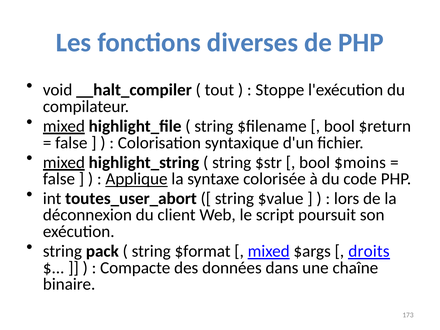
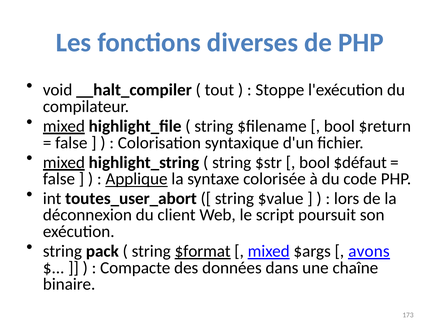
$moins: $moins -> $défaut (360, 163)
$format underline: none -> present (203, 251)
droits: droits -> avons (369, 251)
